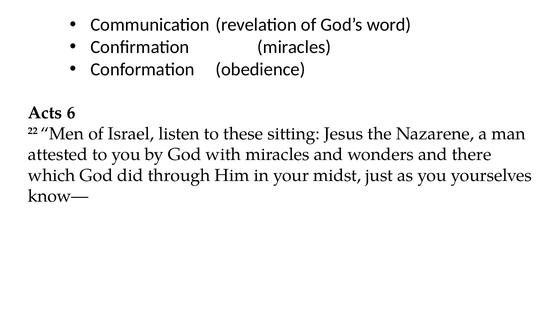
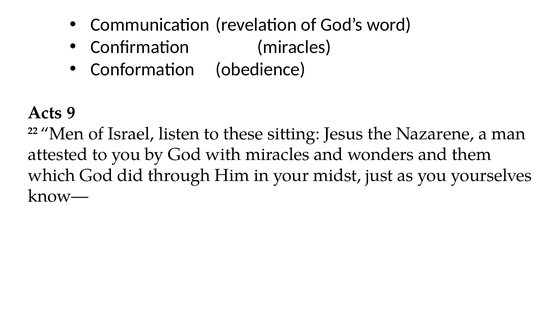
6: 6 -> 9 (71, 113)
there: there -> them (472, 154)
